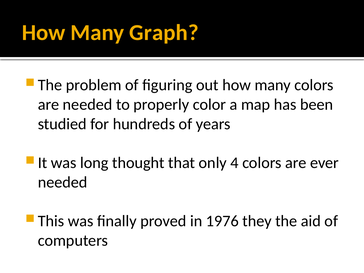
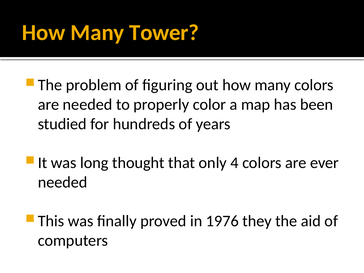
Graph: Graph -> Tower (164, 33)
